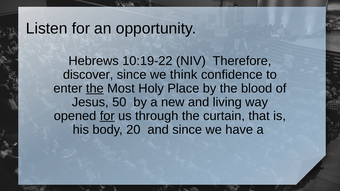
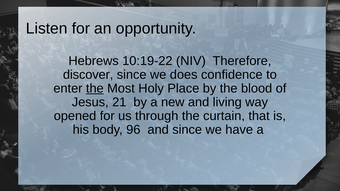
think: think -> does (184, 75)
50: 50 -> 21 (119, 102)
for underline: present -> none (107, 116)
20: 20 -> 96 (133, 130)
